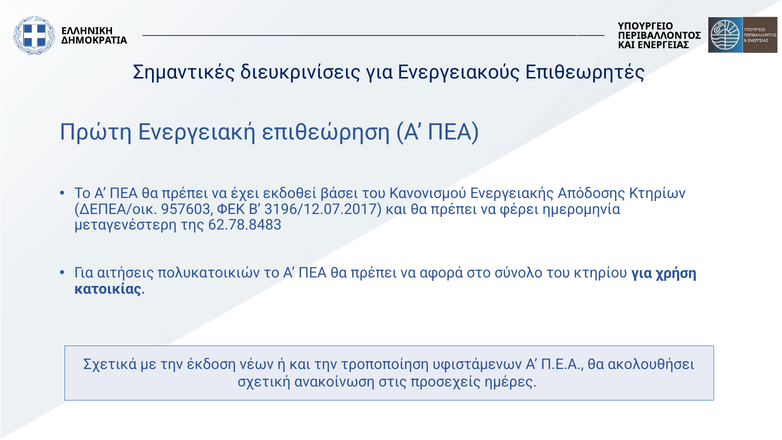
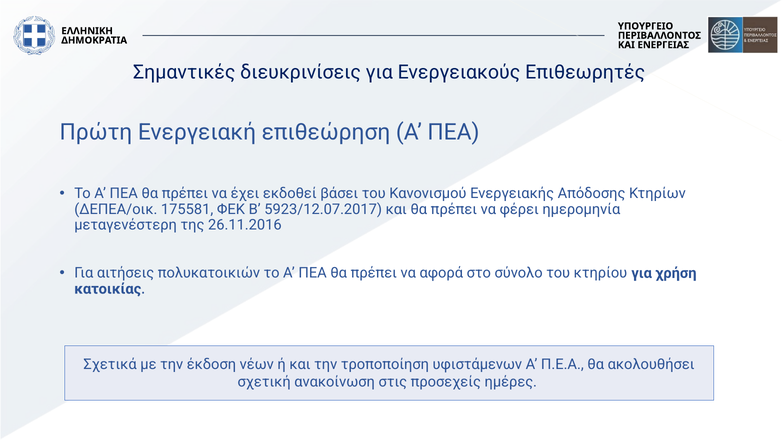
957603: 957603 -> 175581 (187, 209)
3196/12.07.2017: 3196/12.07.2017 -> 5923/12.07.2017 (323, 209)
62.78.8483: 62.78.8483 -> 26.11.2016 (245, 225)
